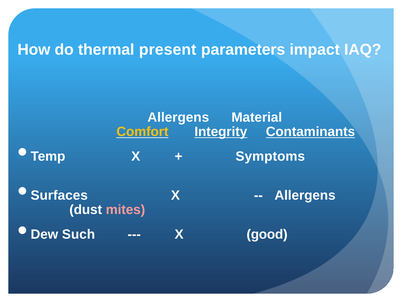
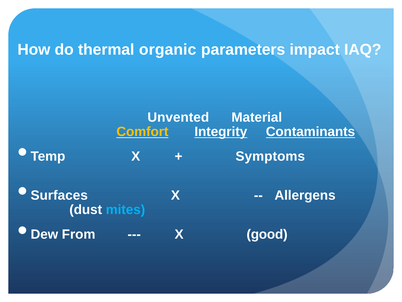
present: present -> organic (168, 49)
Allergens: Allergens -> Unvented (178, 117)
mites colour: pink -> light blue (125, 210)
Such: Such -> From (79, 234)
